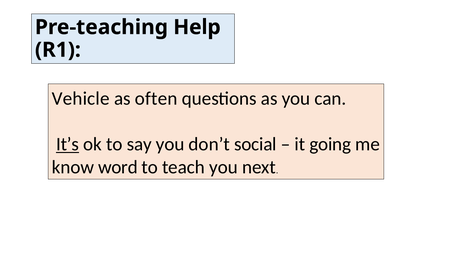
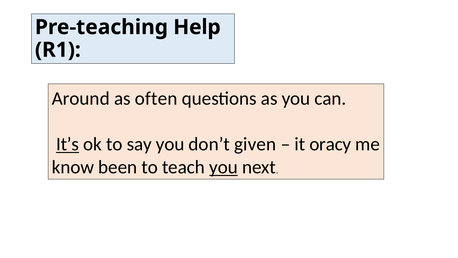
Vehicle: Vehicle -> Around (81, 98)
social: social -> given (255, 144)
going: going -> oracy (330, 144)
word: word -> been (118, 167)
you underline: none -> present (224, 167)
